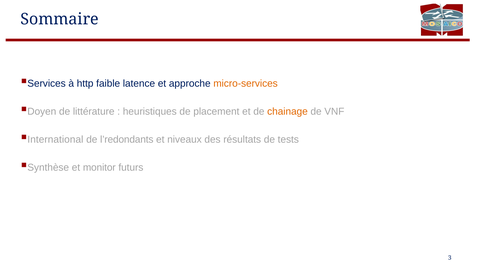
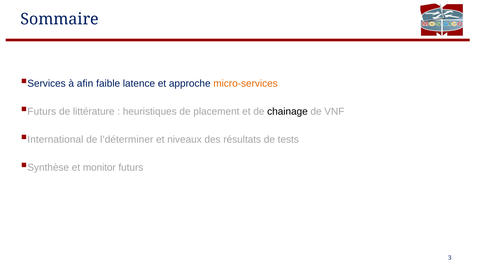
http: http -> afin (85, 83)
Doyen: Doyen -> Futurs (42, 111)
chainage colour: orange -> black (287, 111)
l’redondants: l’redondants -> l’déterminer (127, 139)
